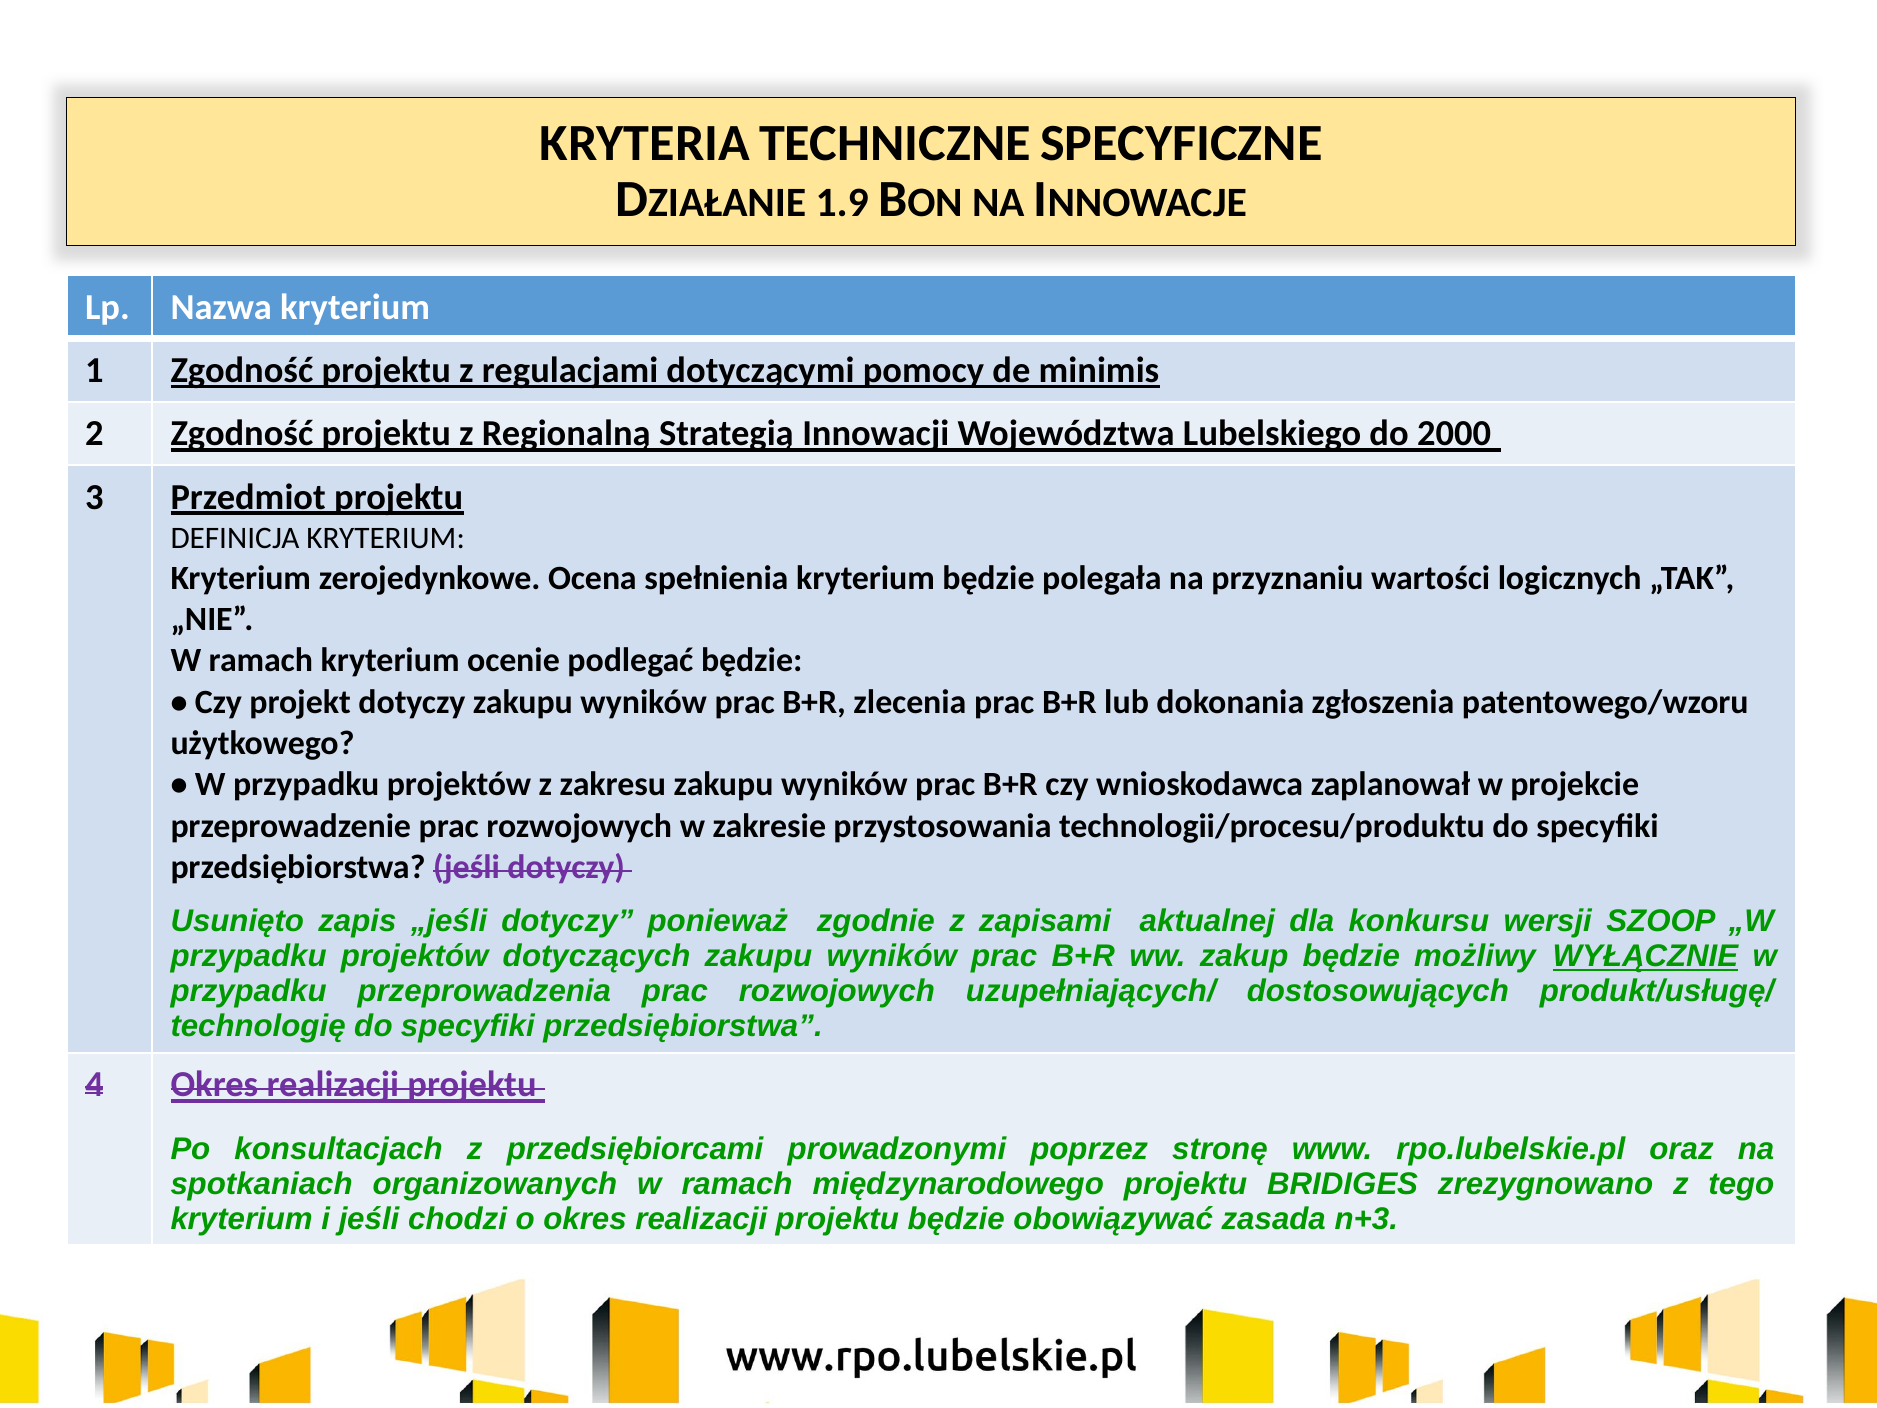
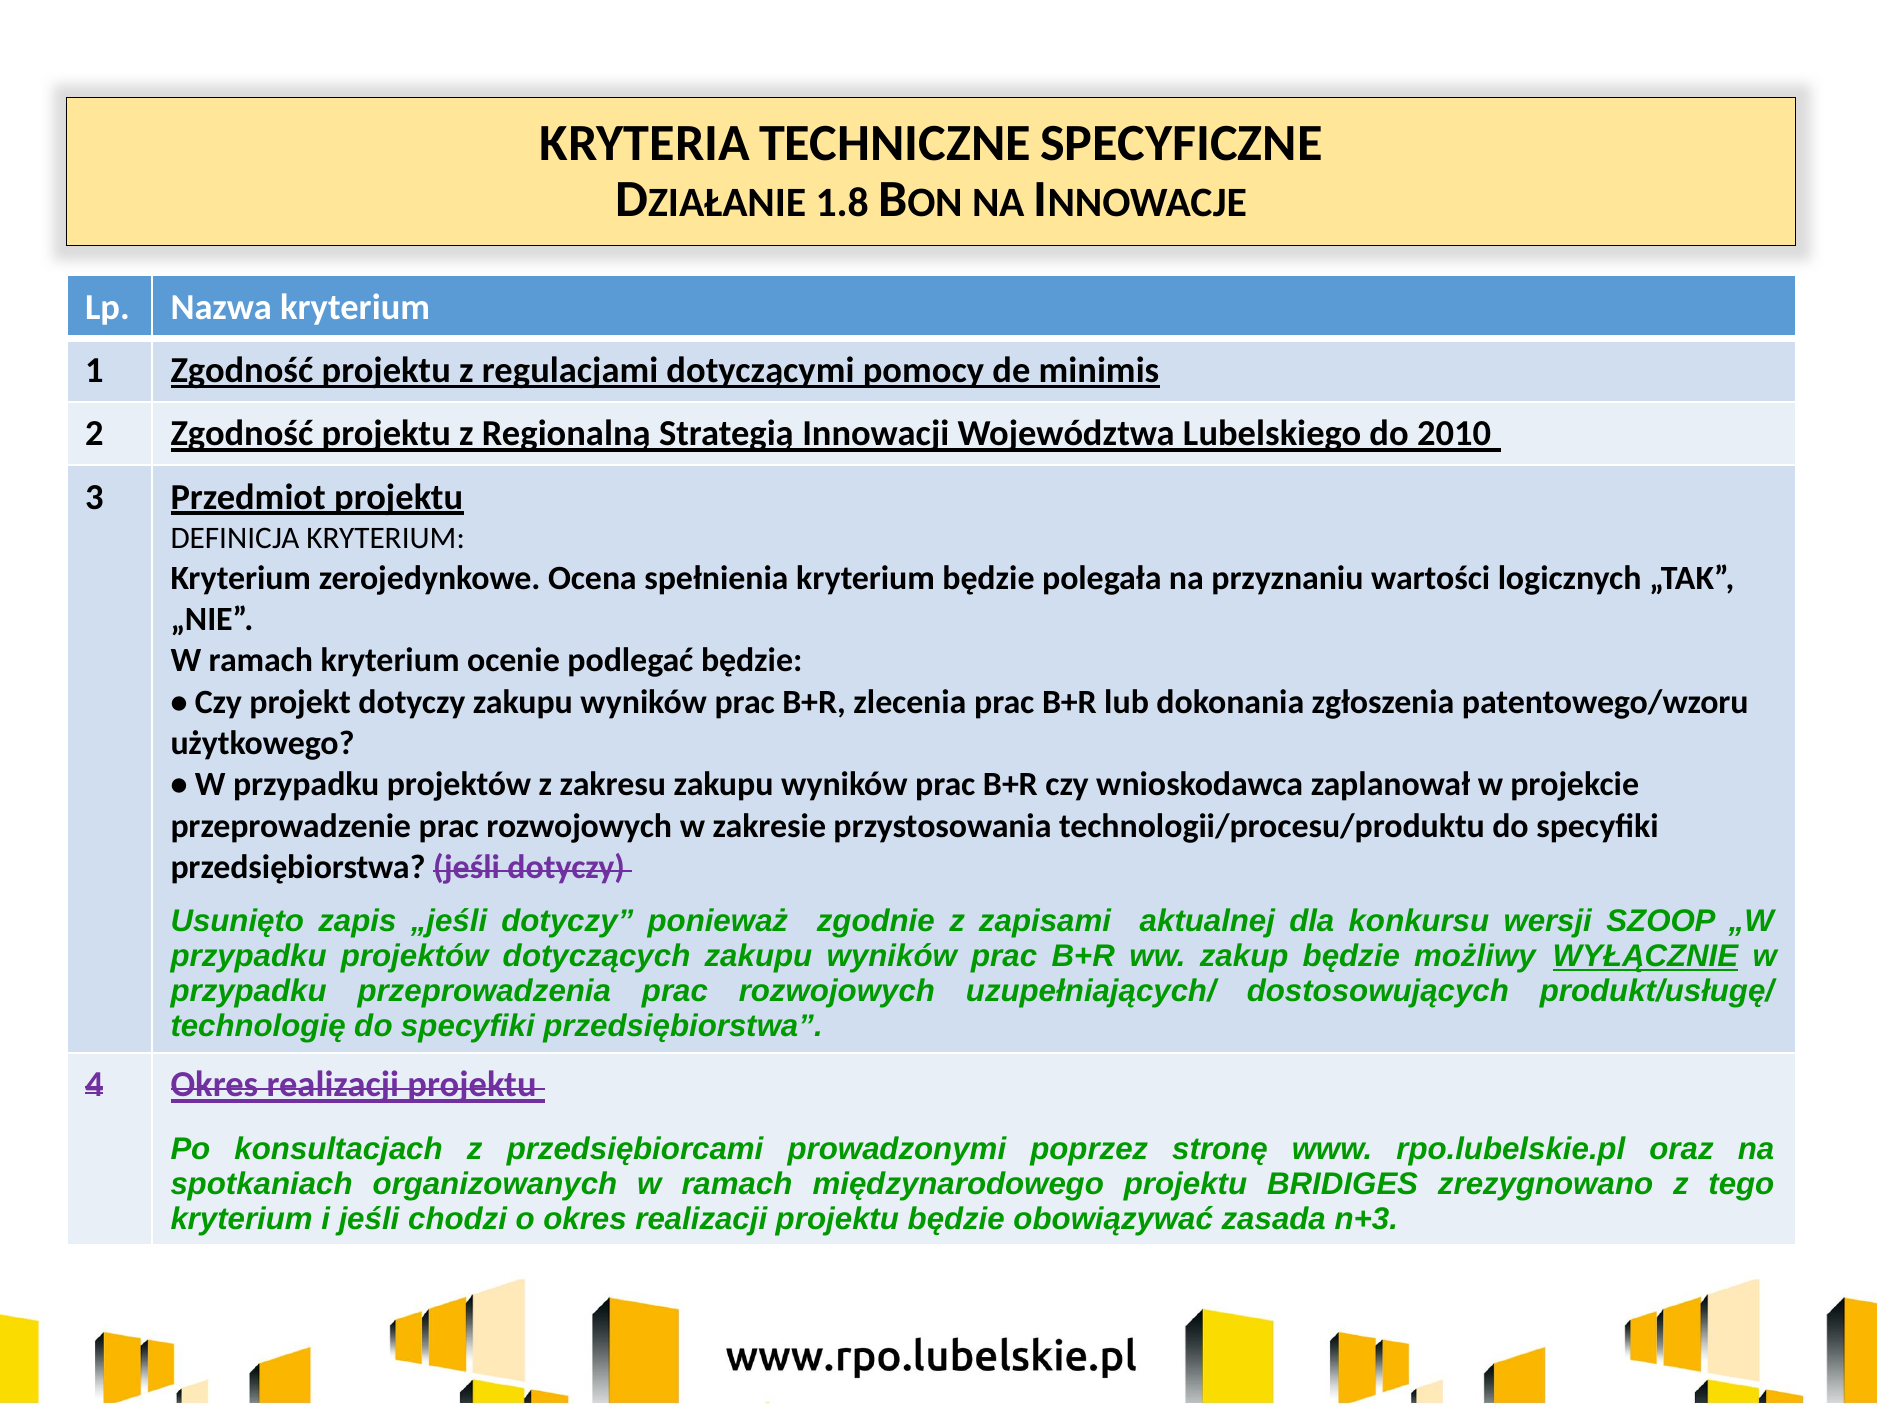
1.9: 1.9 -> 1.8 (842, 203)
2000: 2000 -> 2010 (1454, 434)
